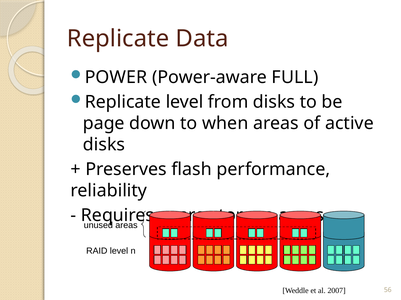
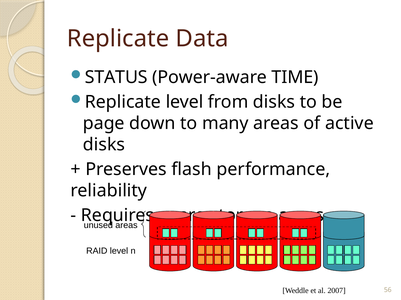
POWER: POWER -> STATUS (116, 77)
FULL: FULL -> TIME (295, 77)
when: when -> many (225, 124)
